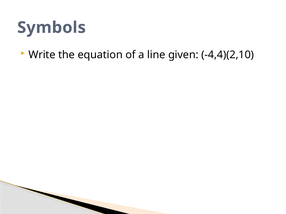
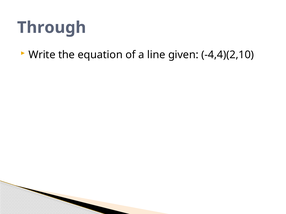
Symbols: Symbols -> Through (52, 28)
